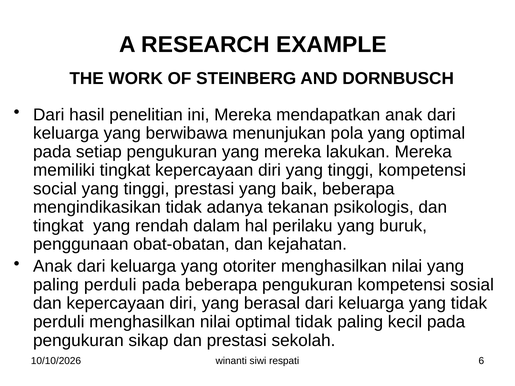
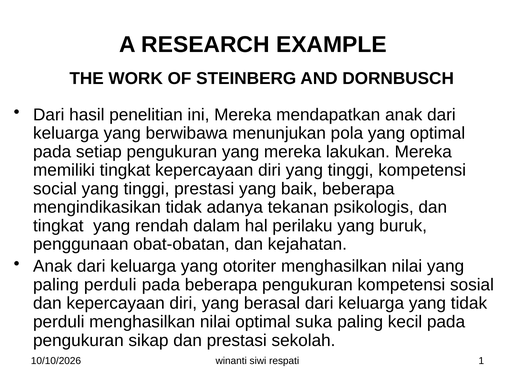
optimal tidak: tidak -> suka (314, 322)
6: 6 -> 1 (481, 361)
